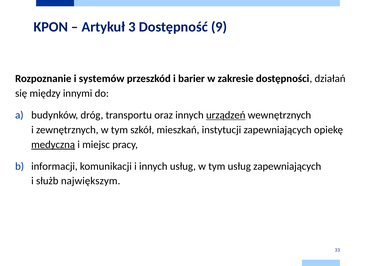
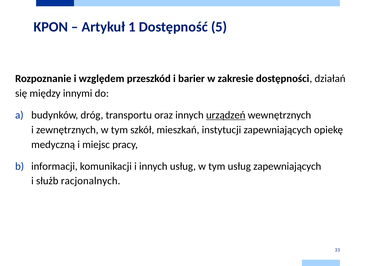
3: 3 -> 1 (132, 27)
9: 9 -> 5 (219, 27)
systemów: systemów -> względem (102, 79)
medyczną underline: present -> none (53, 144)
największym: największym -> racjonalnych (91, 181)
